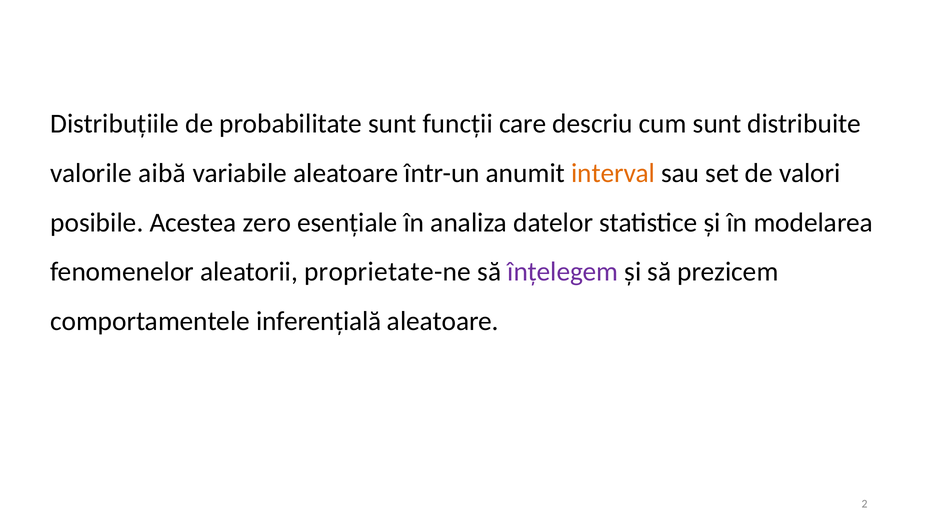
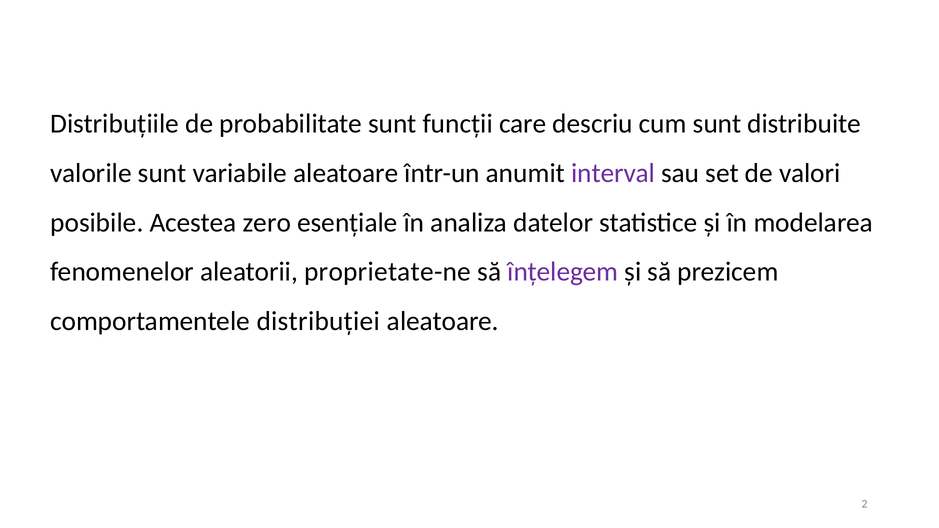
valorile aibă: aibă -> sunt (162, 173)
interval colour: orange -> purple (613, 173)
inferențială: inferențială -> distribuției (318, 321)
